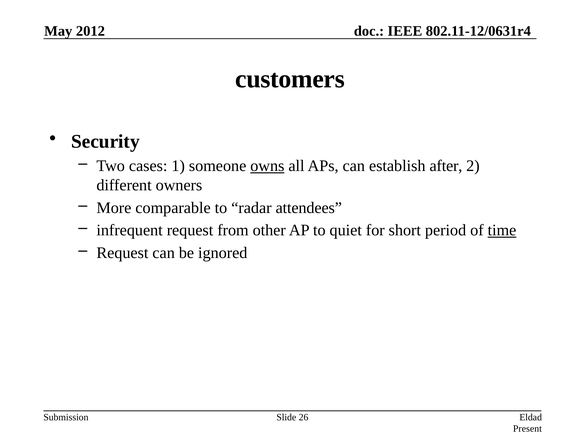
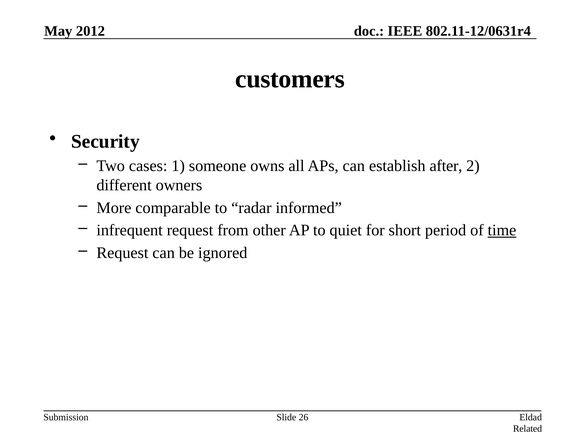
owns underline: present -> none (267, 166)
attendees: attendees -> informed (309, 208)
Present: Present -> Related (528, 429)
